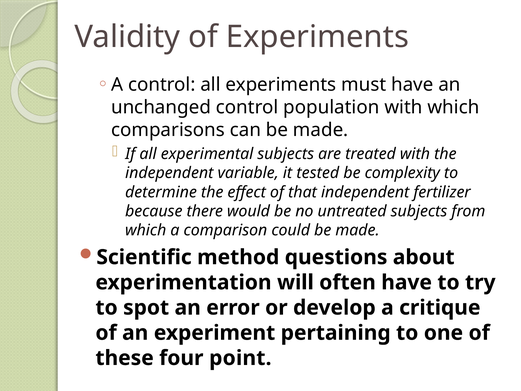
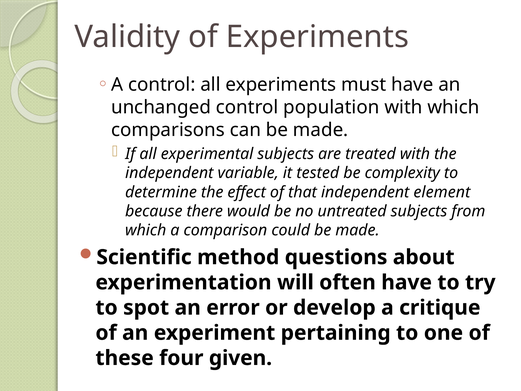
fertilizer: fertilizer -> element (442, 192)
point: point -> given (240, 358)
